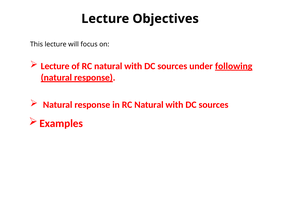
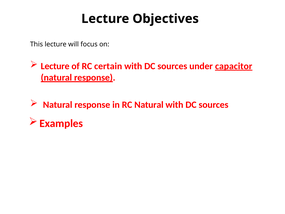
of RC natural: natural -> certain (108, 66)
following: following -> capacitor (234, 66)
